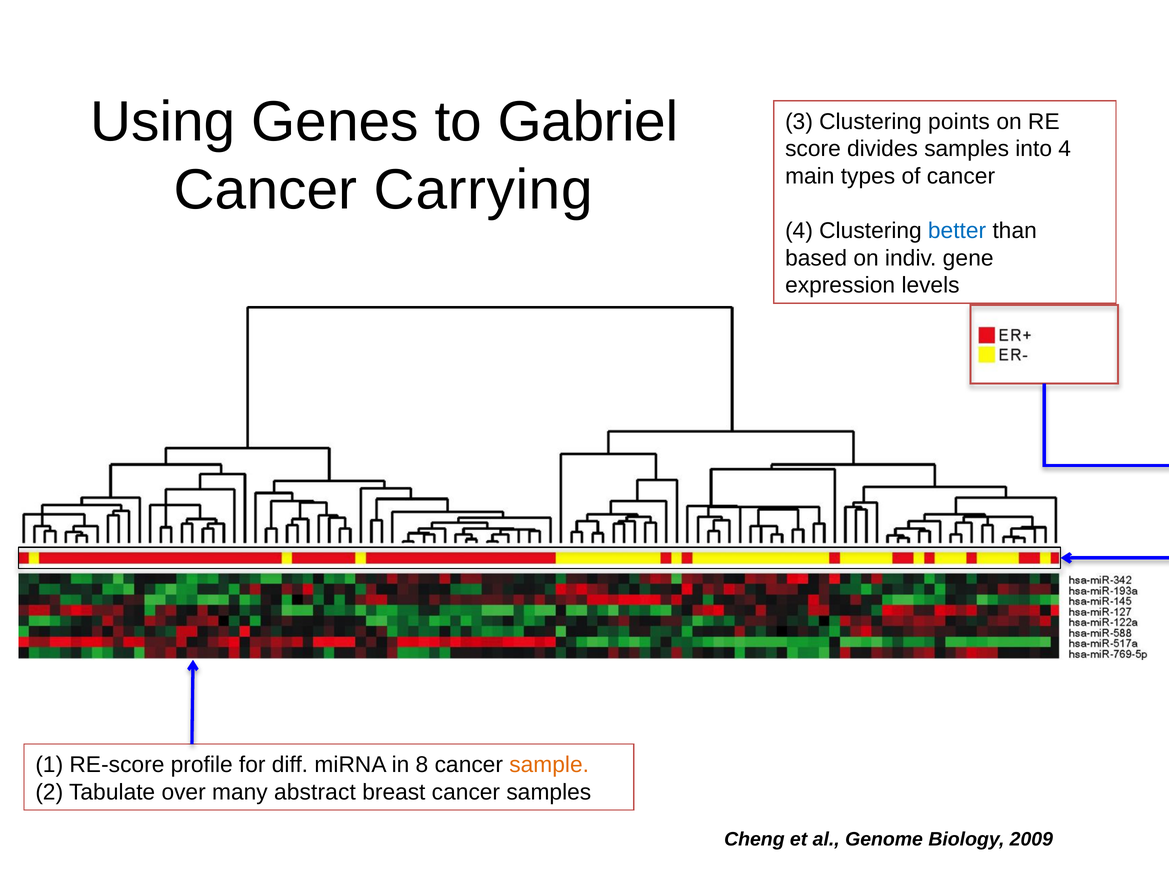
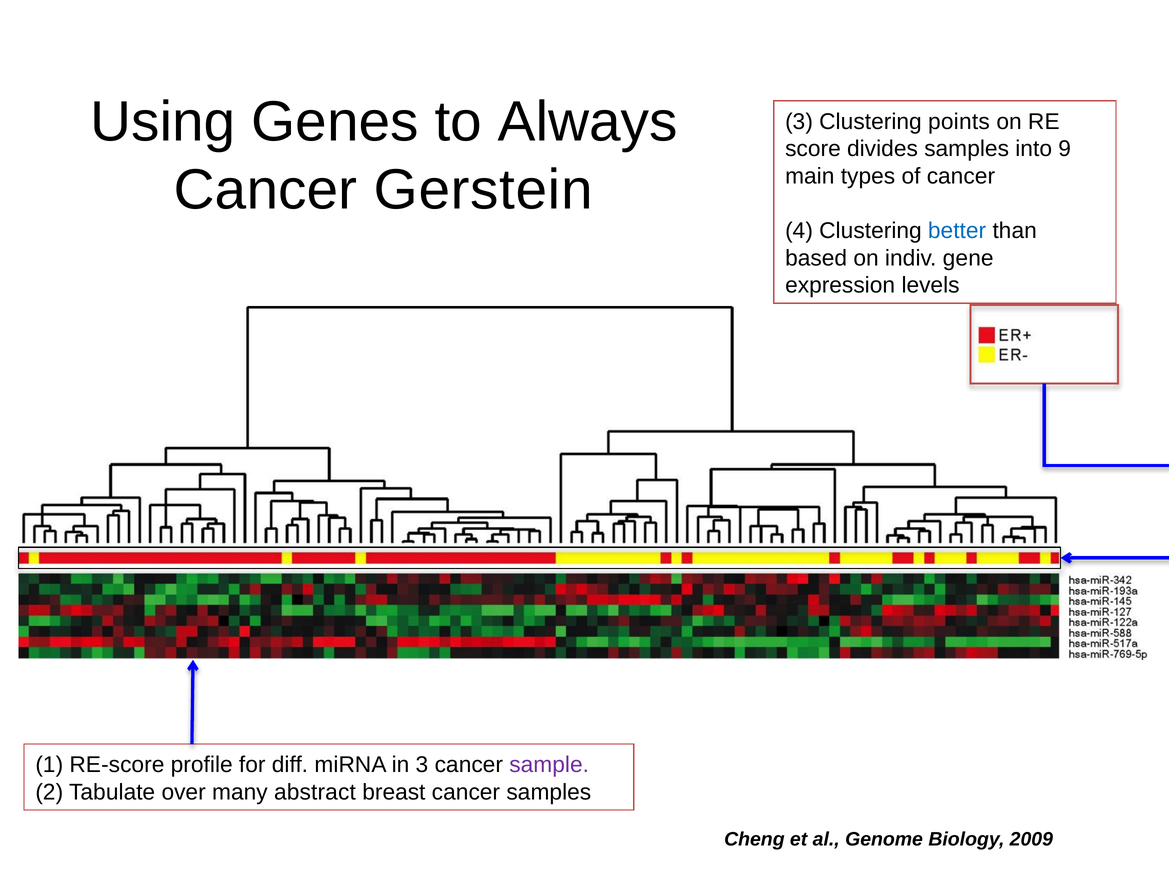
Gabriel: Gabriel -> Always (588, 122)
into 4: 4 -> 9 (1065, 149)
Carrying: Carrying -> Gerstein (483, 190)
in 8: 8 -> 3 (422, 765)
sample colour: orange -> purple (549, 765)
